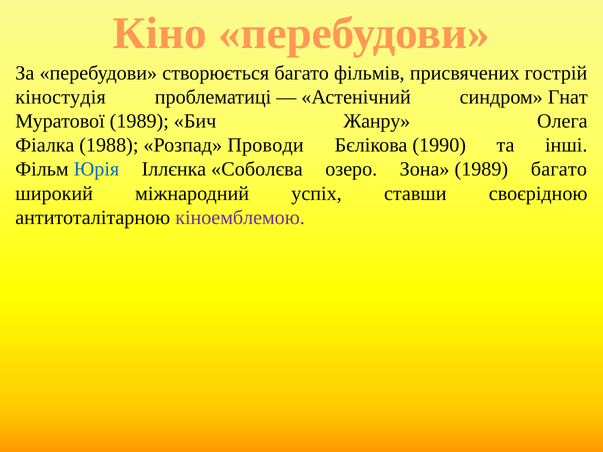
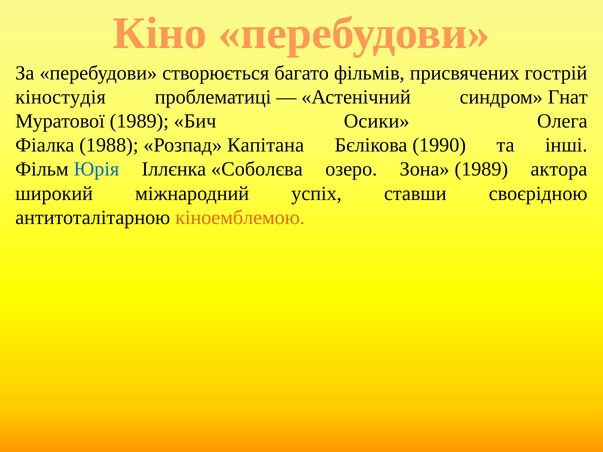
Жанру: Жанру -> Осики (377, 121)
Проводи: Проводи -> Капітана (266, 145)
1989 багато: багато -> актора (559, 169)
кіноемблемою colour: purple -> orange (240, 218)
